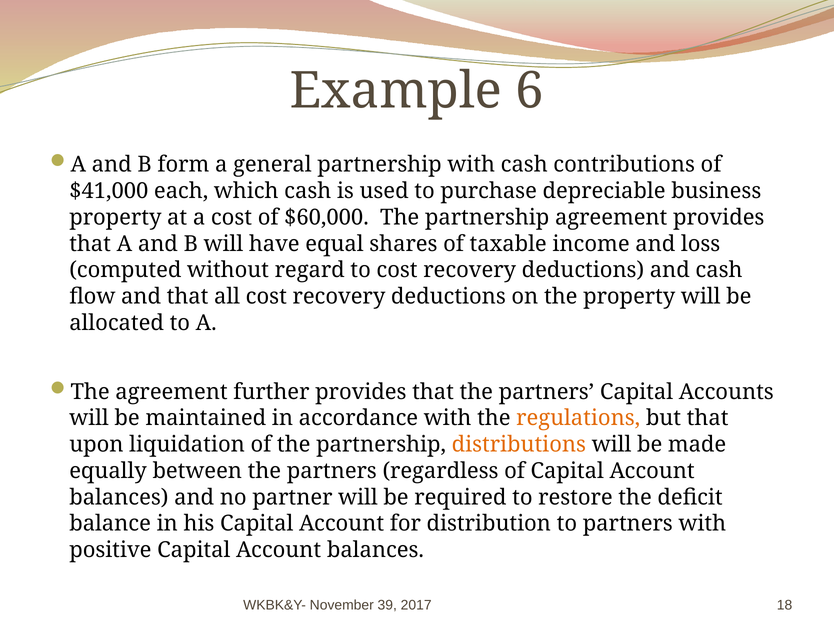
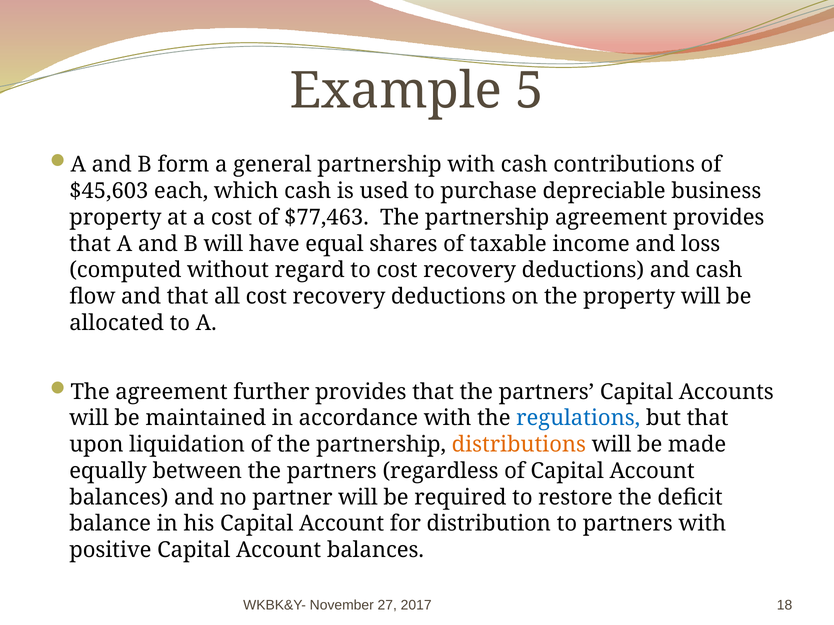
6: 6 -> 5 (530, 91)
$41,000: $41,000 -> $45,603 (109, 191)
$60,000: $60,000 -> $77,463 (326, 218)
regulations colour: orange -> blue (578, 419)
39: 39 -> 27 (387, 606)
